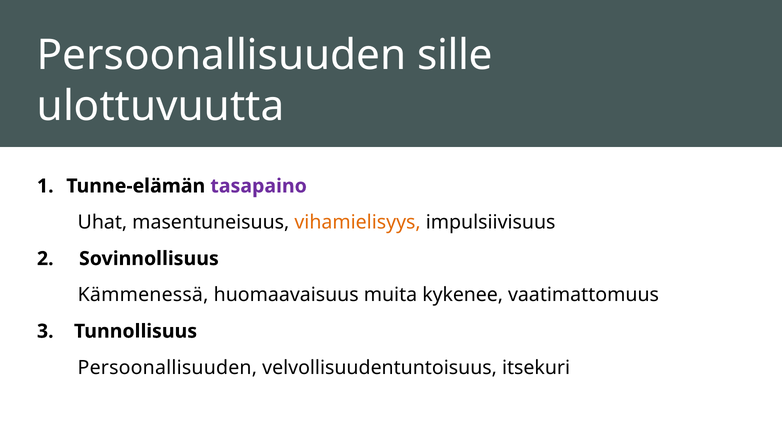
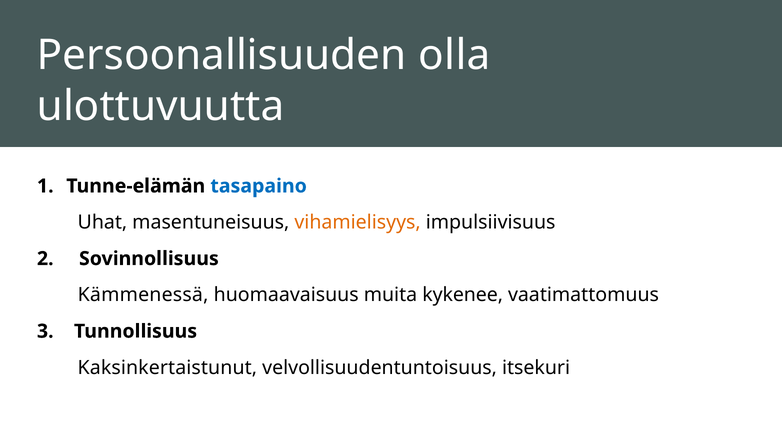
sille: sille -> olla (454, 55)
tasapaino colour: purple -> blue (259, 186)
Persoonallisuuden: Persoonallisuuden -> Kaksinkertaistunut (167, 367)
